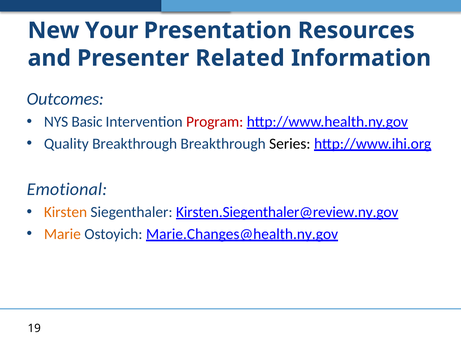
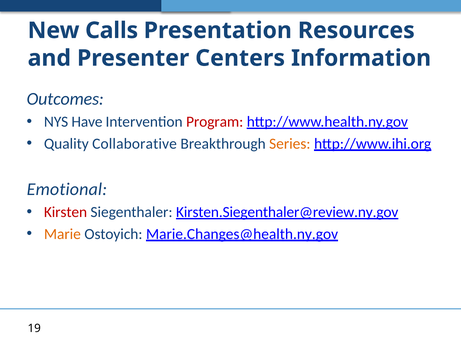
Your: Your -> Calls (112, 30)
Related: Related -> Centers (240, 58)
Basic: Basic -> Have (87, 122)
Quality Breakthrough: Breakthrough -> Collaborative (135, 143)
Series colour: black -> orange (290, 143)
Kirsten colour: orange -> red (66, 212)
